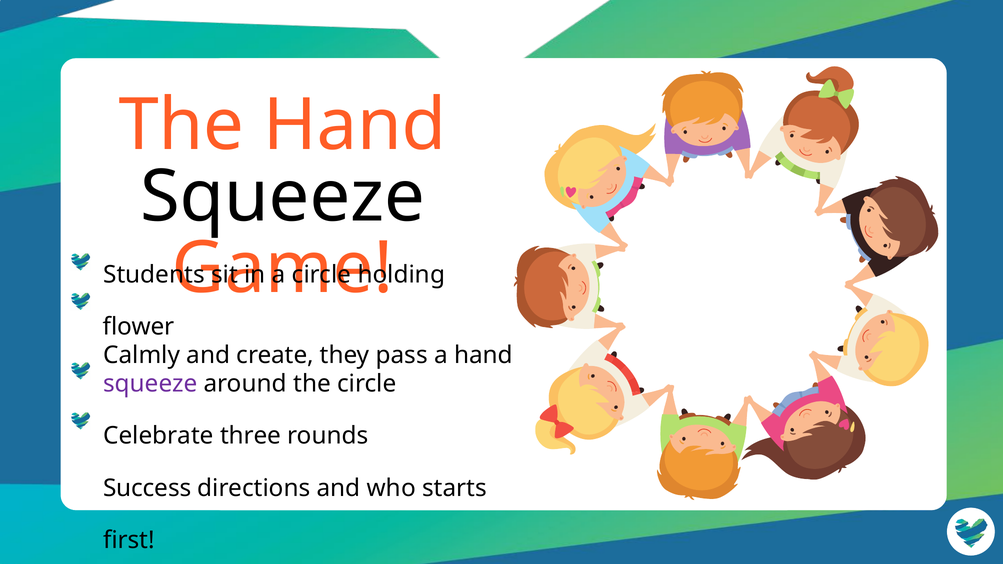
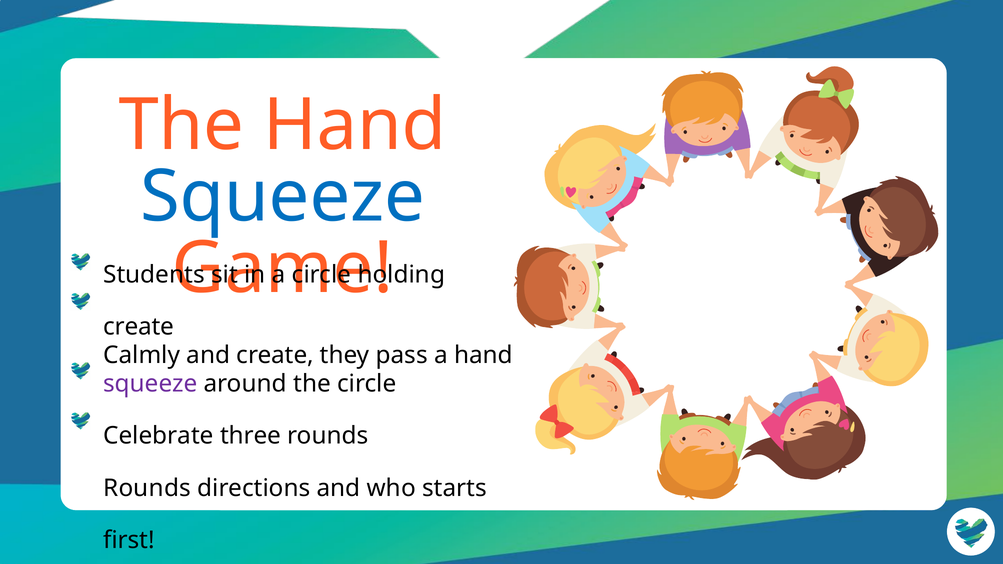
Squeeze colour: black -> blue (283, 197)
flower: flower -> create (139, 327)
Success: Success -> Rounds (147, 488)
